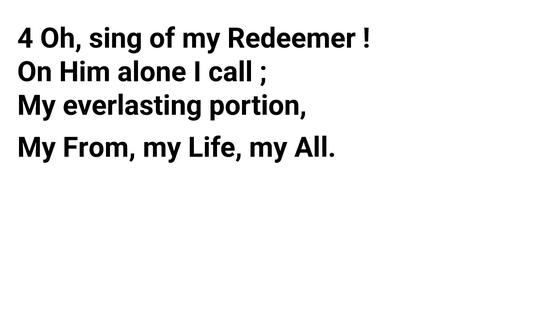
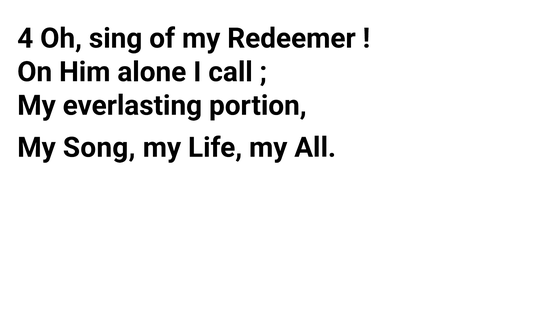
From: From -> Song (99, 147)
